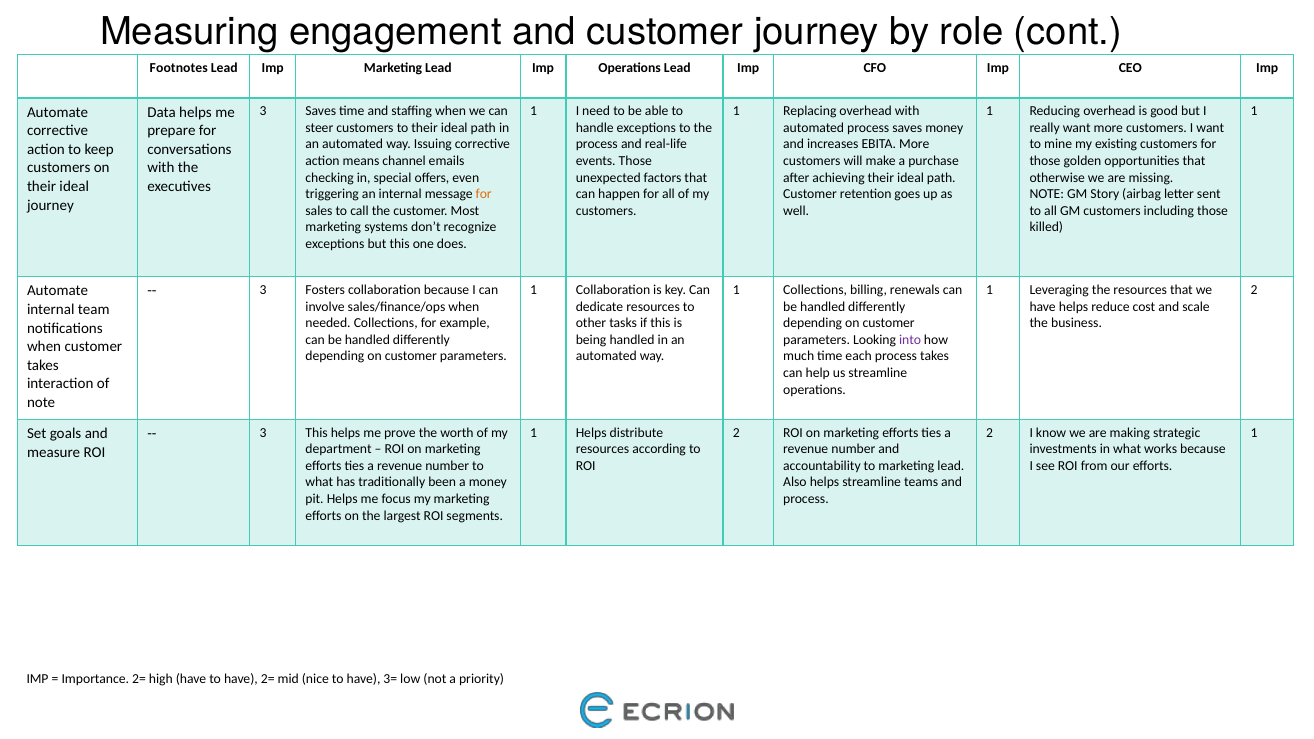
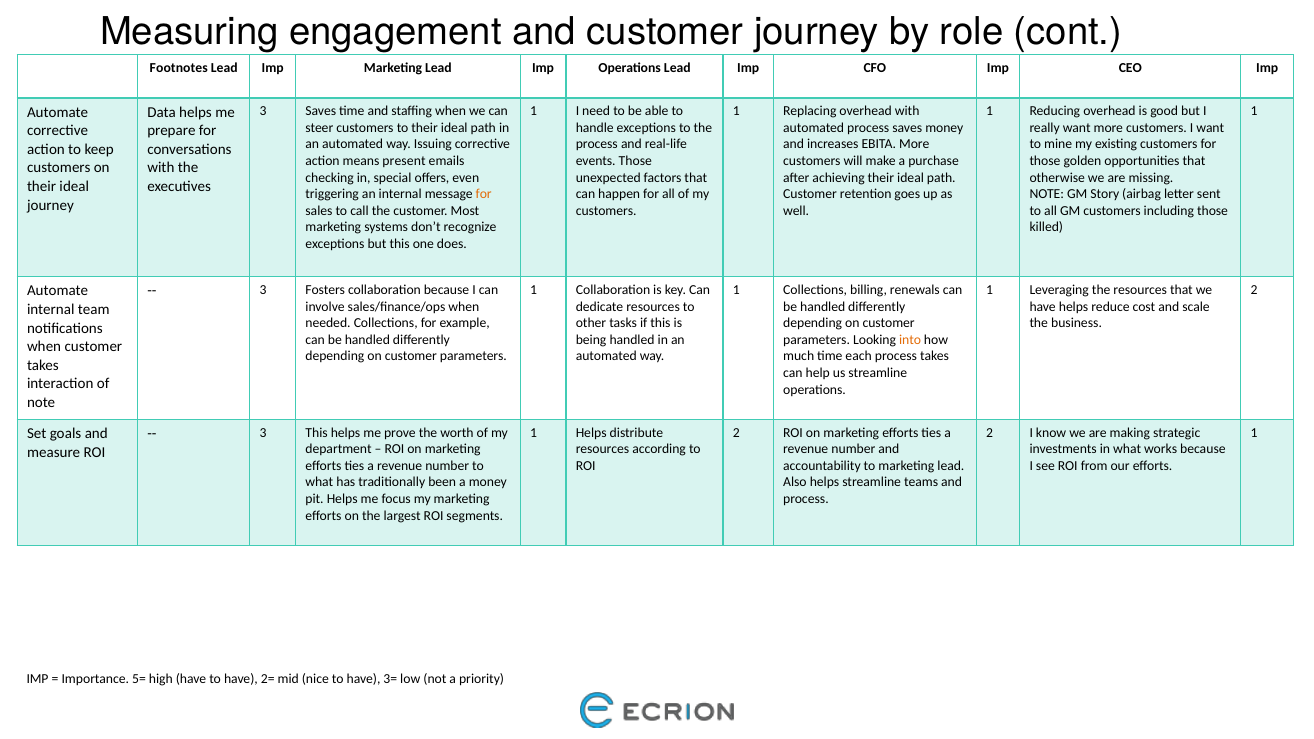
channel: channel -> present (404, 161)
into colour: purple -> orange (910, 340)
Importance 2=: 2= -> 5= (139, 679)
